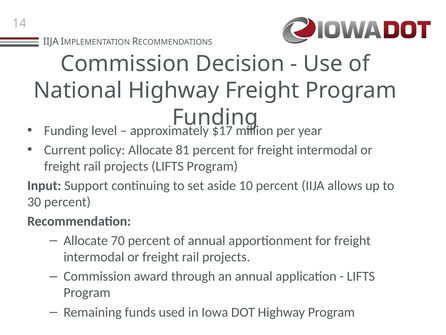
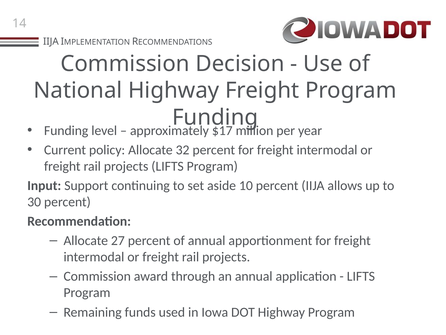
81: 81 -> 32 (183, 150)
70: 70 -> 27 (118, 240)
